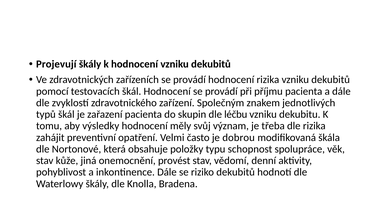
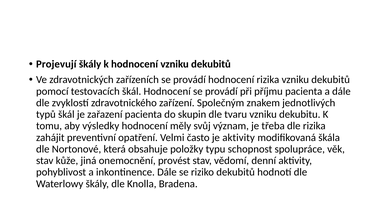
léčbu: léčbu -> tvaru (236, 114)
je dobrou: dobrou -> aktivity (239, 137)
